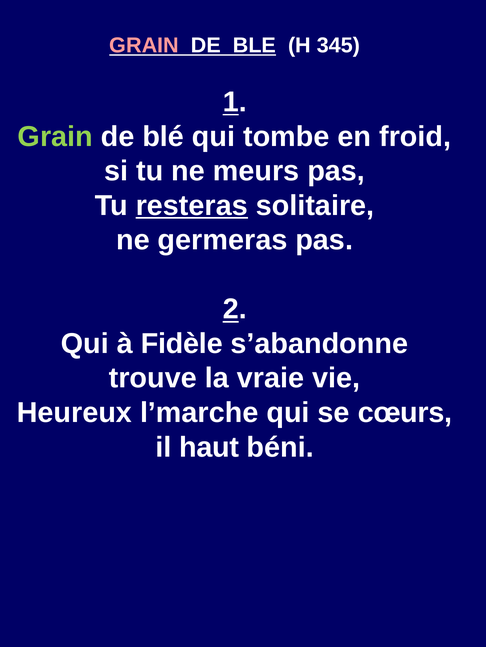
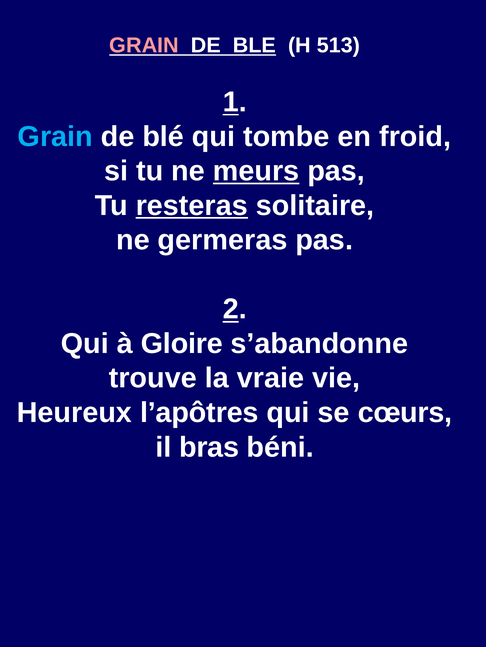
345: 345 -> 513 (338, 46)
Grain colour: light green -> light blue (55, 137)
meurs underline: none -> present (256, 171)
Fidèle: Fidèle -> Gloire (182, 344)
l’marche: l’marche -> l’apôtres (199, 413)
haut: haut -> bras (209, 448)
